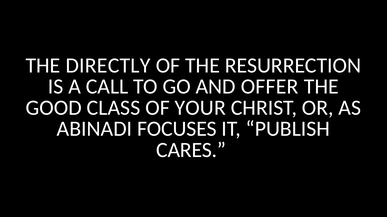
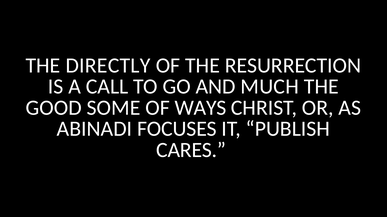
OFFER: OFFER -> MUCH (270, 87)
CLASS: CLASS -> SOME (113, 108)
YOUR: YOUR -> WAYS (200, 108)
